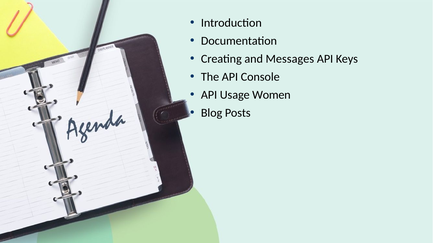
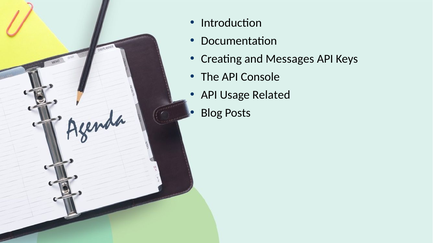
Women: Women -> Related (271, 95)
